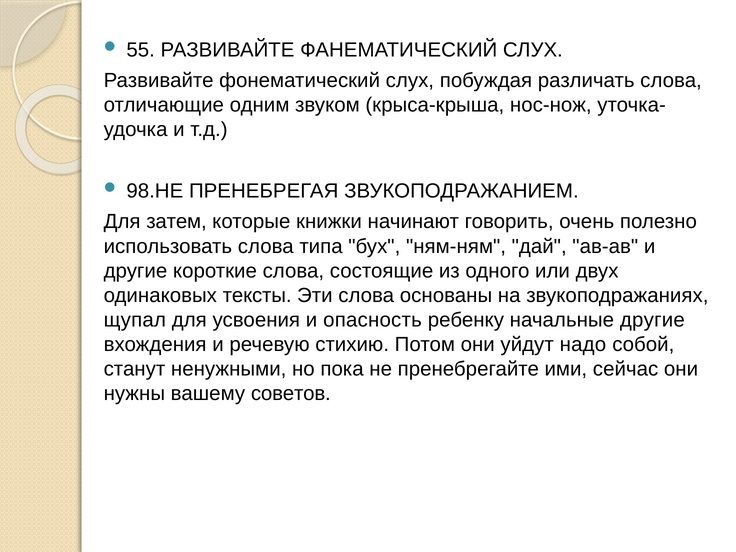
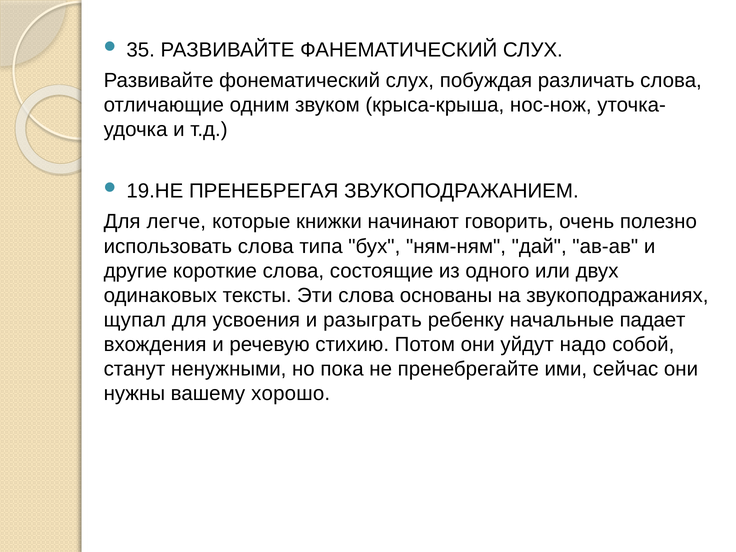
55: 55 -> 35 (141, 50)
98.НЕ: 98.НЕ -> 19.НЕ (155, 191)
затем: затем -> легче (176, 222)
опасность: опасность -> разыграть (372, 320)
начальные другие: другие -> падает (653, 320)
советов: советов -> хорошо (291, 394)
